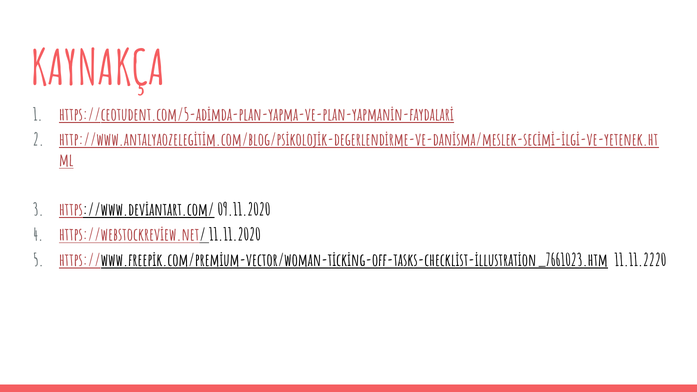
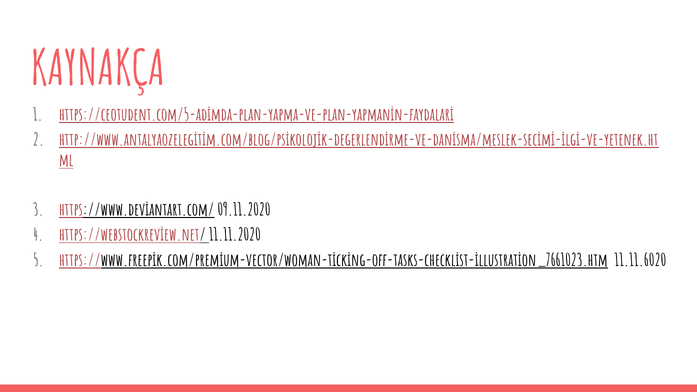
11.11.2220: 11.11.2220 -> 11.11.6020 (640, 260)
